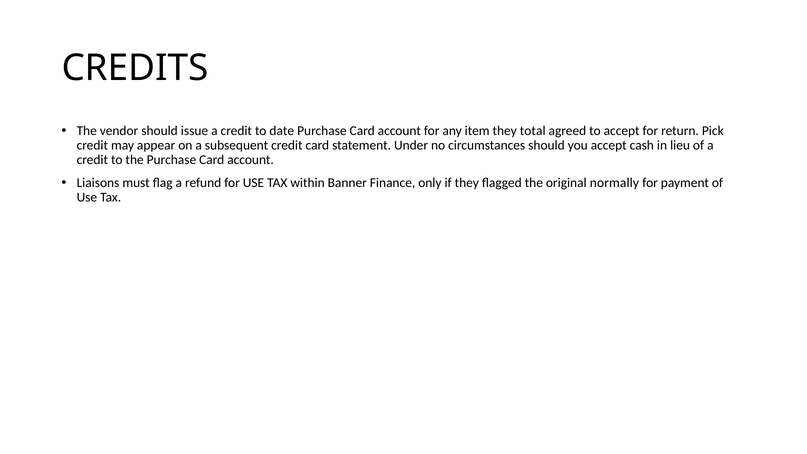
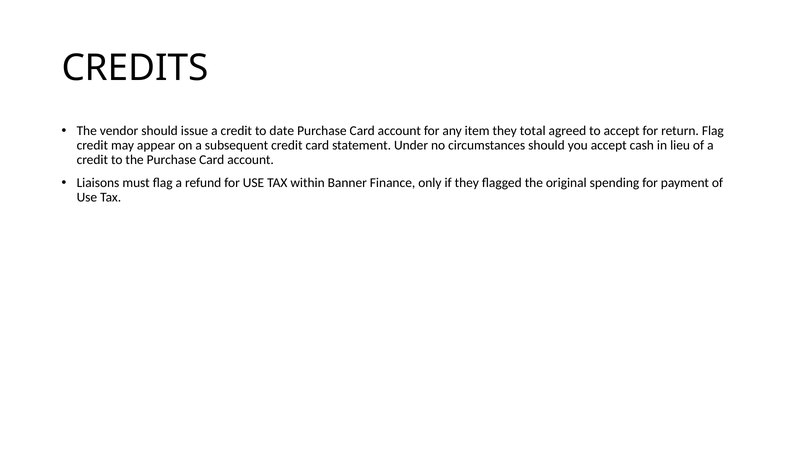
return Pick: Pick -> Flag (713, 131)
normally: normally -> spending (615, 183)
